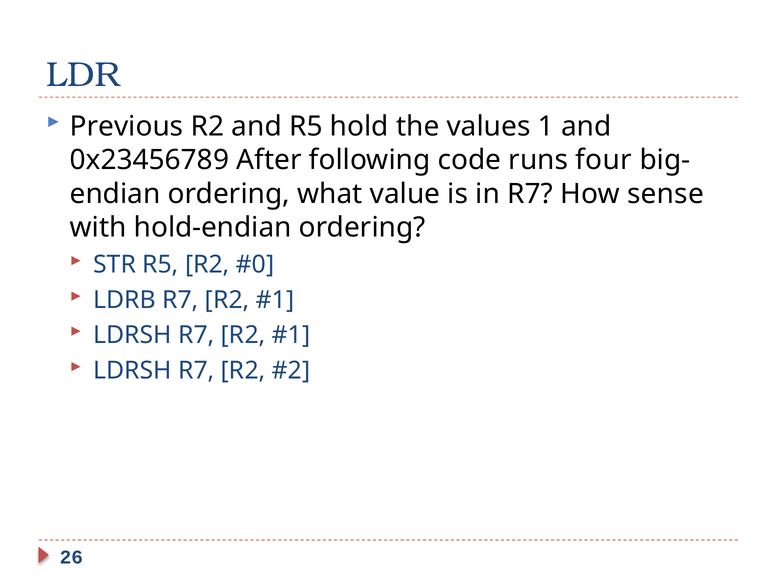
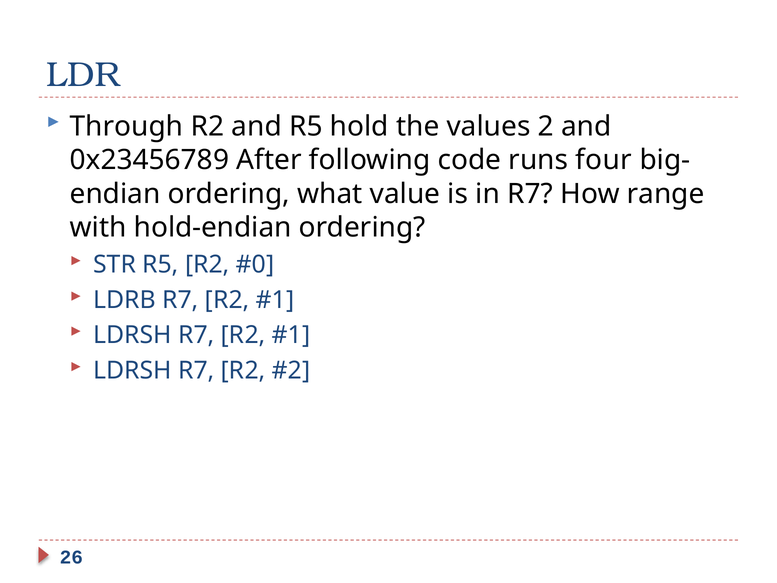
Previous: Previous -> Through (127, 126)
1: 1 -> 2 (546, 126)
sense: sense -> range (666, 194)
